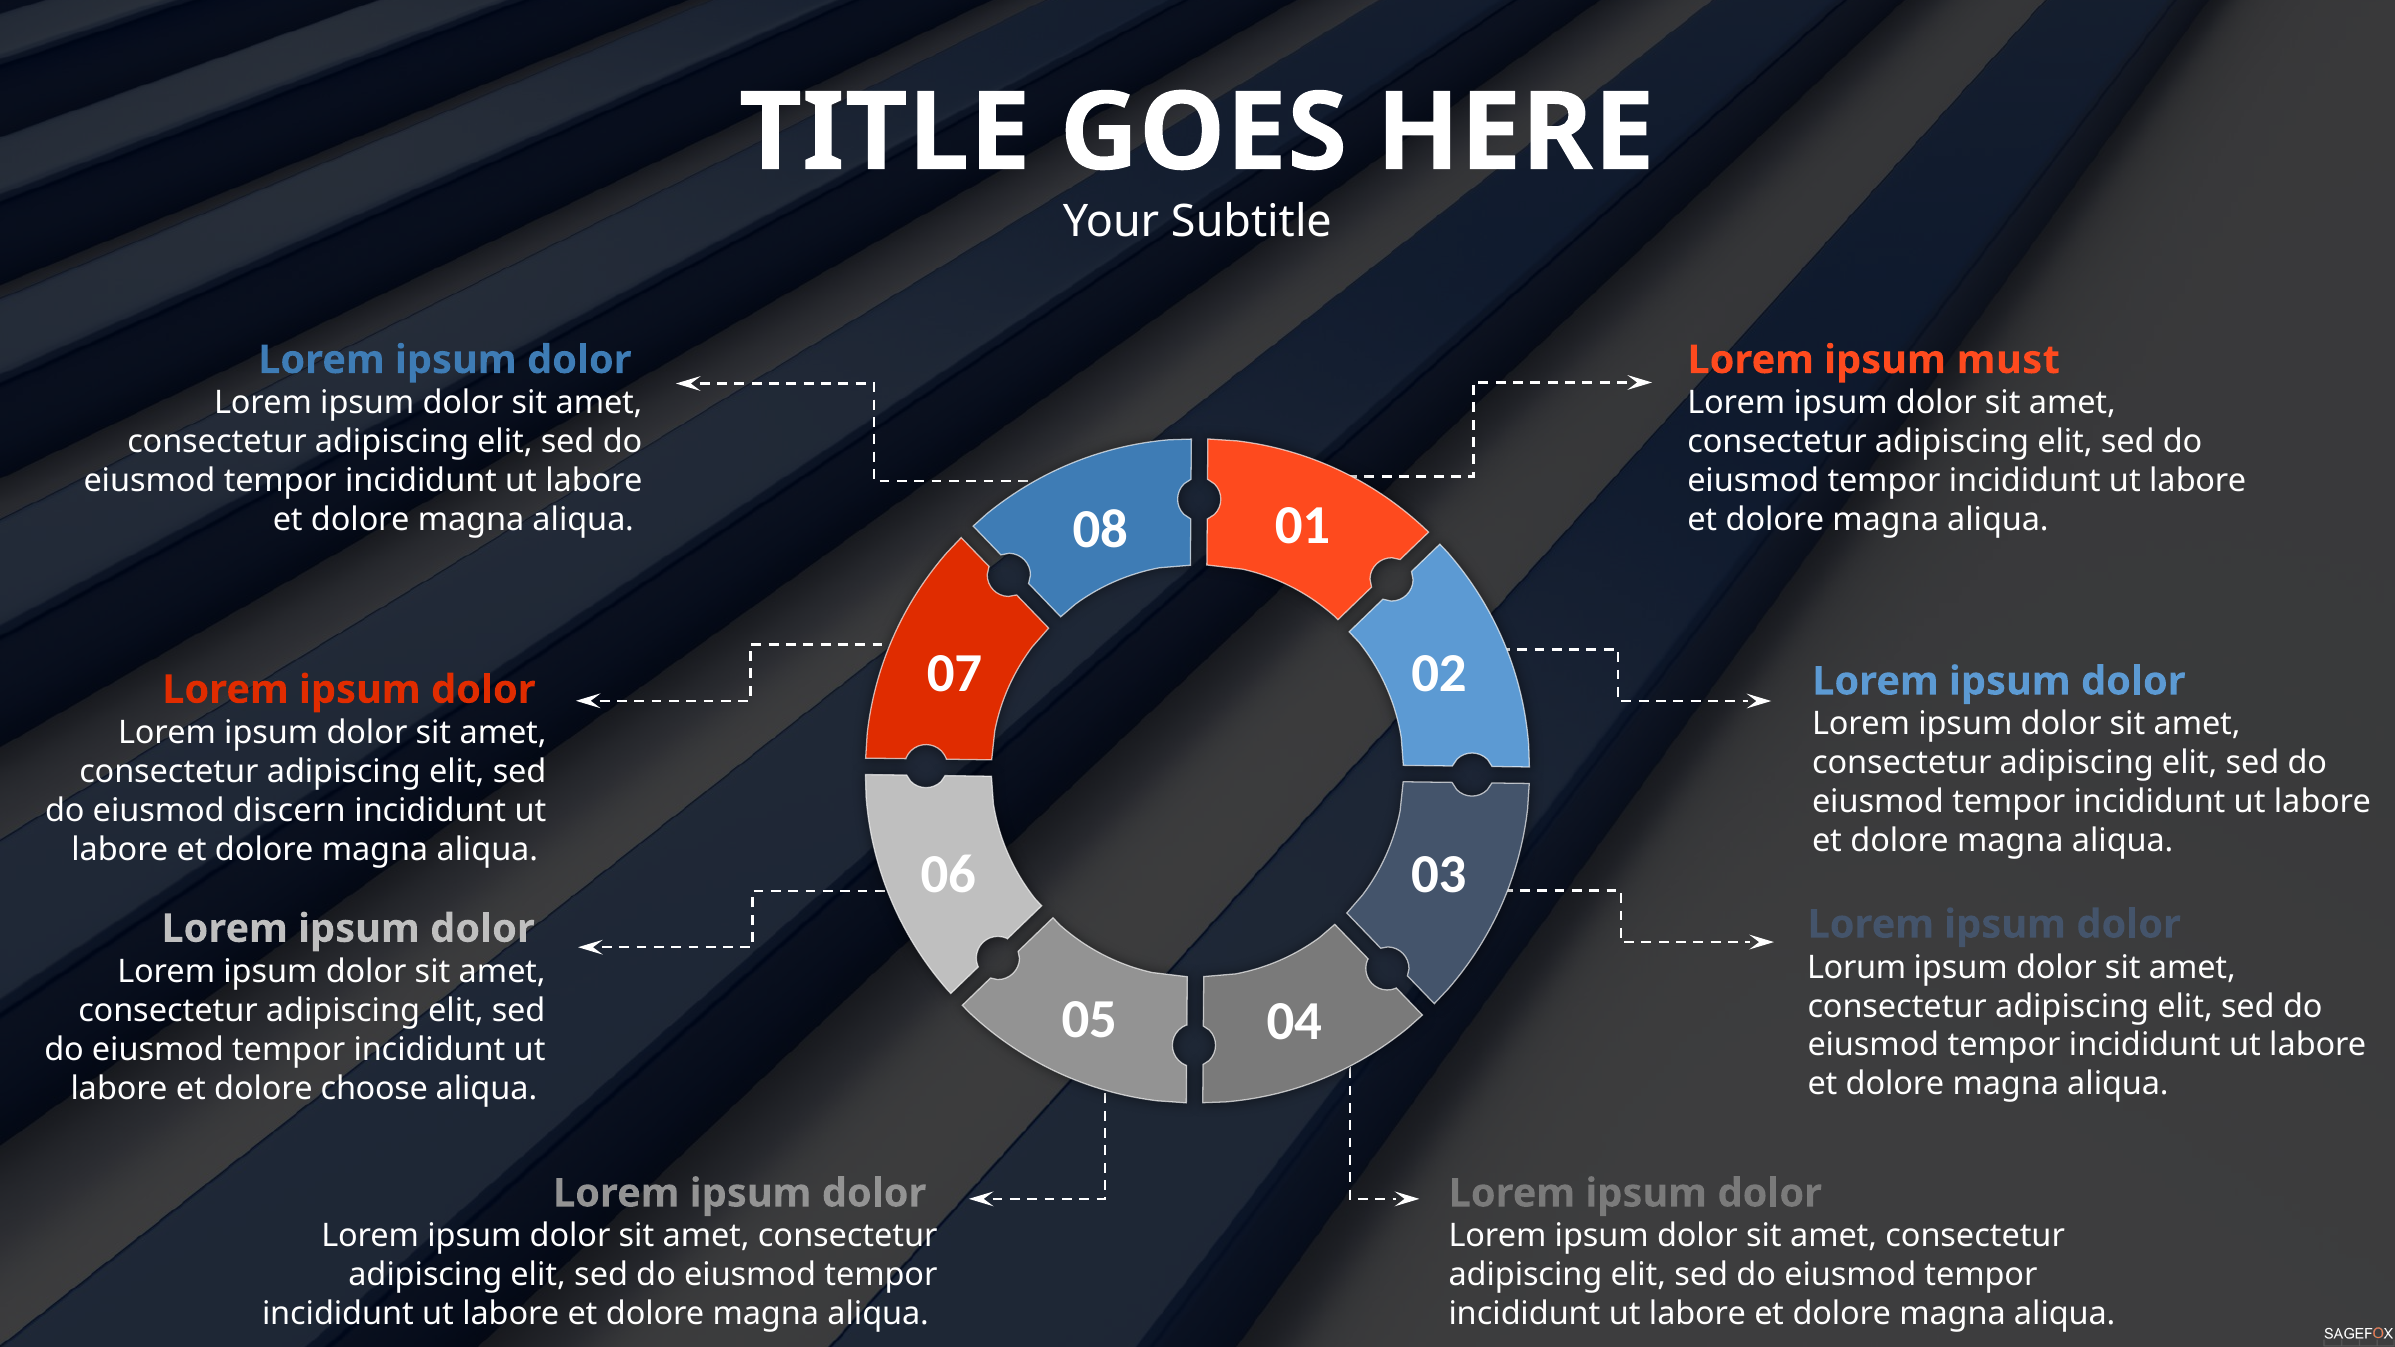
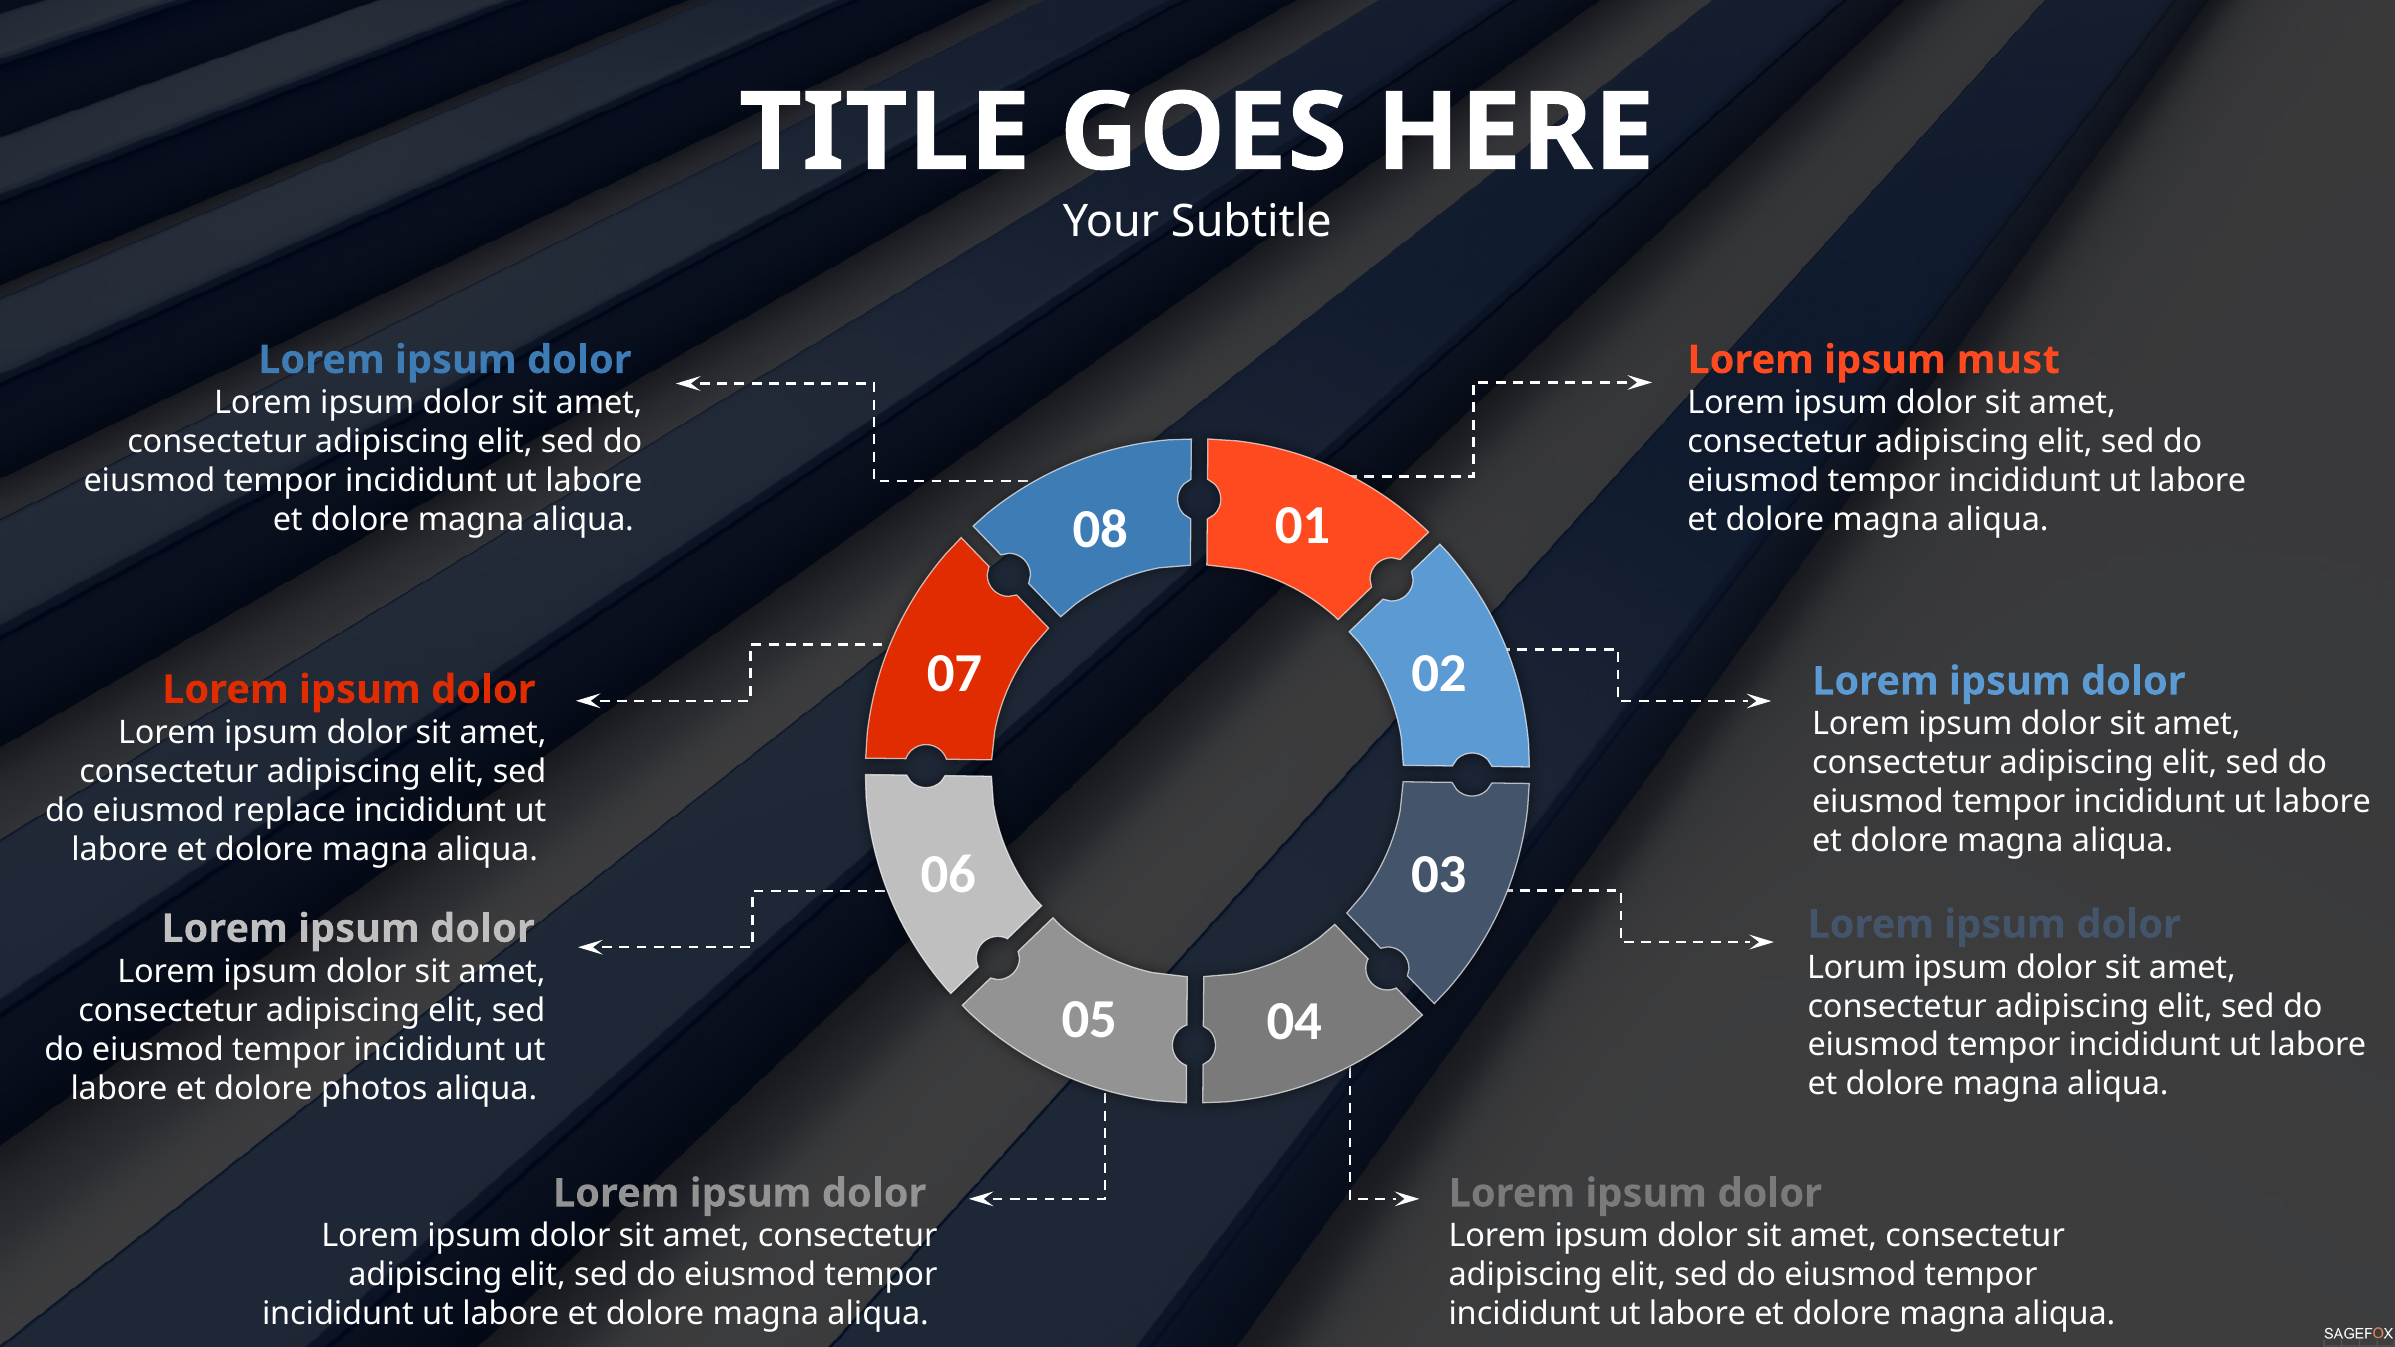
discern: discern -> replace (289, 811)
choose: choose -> photos (374, 1089)
